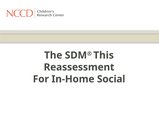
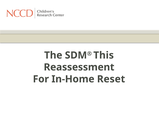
Social: Social -> Reset (111, 79)
